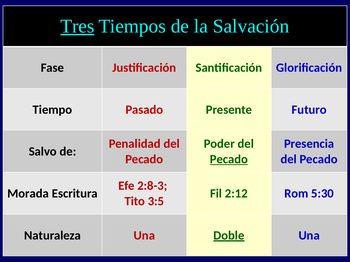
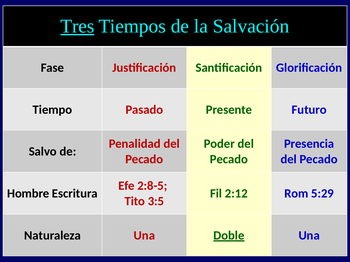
Pecado underline: present -> none (229, 160)
2:8-3: 2:8-3 -> 2:8-5 (152, 186)
Morada: Morada -> Hombre (28, 194)
5:30: 5:30 -> 5:29 (323, 194)
